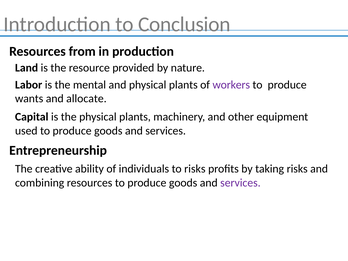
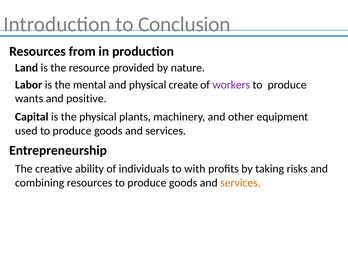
and physical plants: plants -> create (183, 85)
allocate: allocate -> positive (86, 99)
to risks: risks -> with (195, 169)
services colour: purple -> orange (240, 183)
